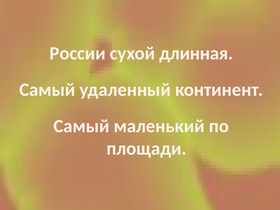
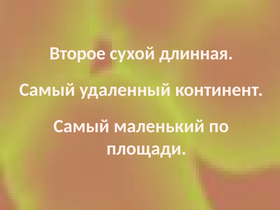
России: России -> Второе (78, 53)
